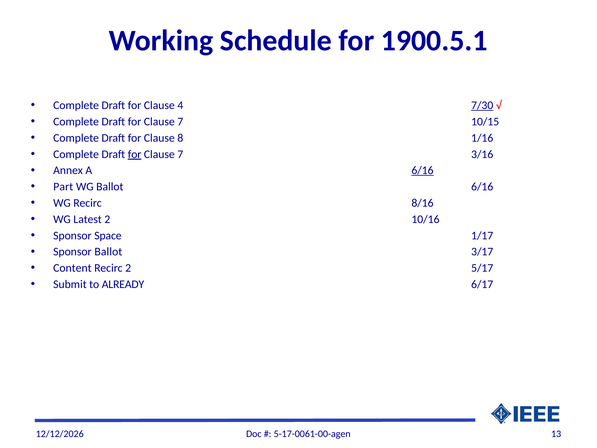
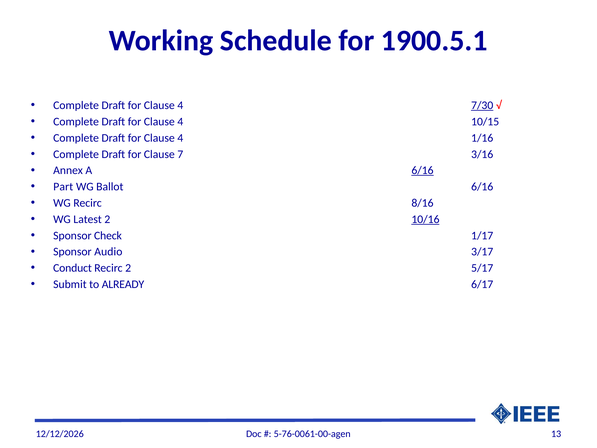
7: 7 -> 4 (180, 122)
8: 8 -> 4 (180, 138)
for underline: present -> none (135, 154)
10/16 underline: none -> present (425, 219)
Space: Space -> Check (108, 235)
Sponsor Ballot: Ballot -> Audio (108, 252)
Content: Content -> Conduct (72, 268)
5-17-0061-00-agen: 5-17-0061-00-agen -> 5-76-0061-00-agen (312, 434)
